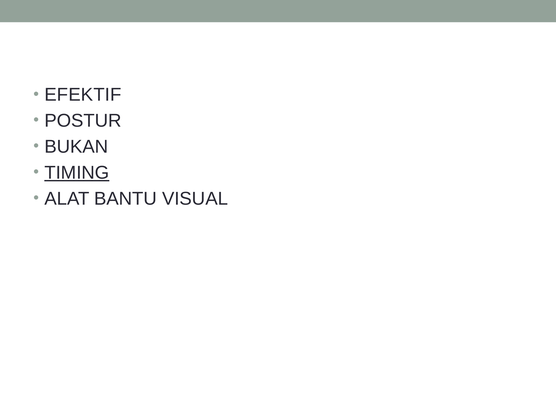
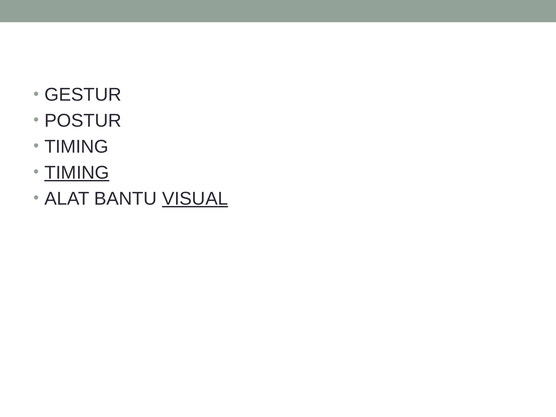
EFEKTIF: EFEKTIF -> GESTUR (83, 95)
BUKAN: BUKAN -> TIMING (76, 147)
VISUAL underline: none -> present (195, 199)
